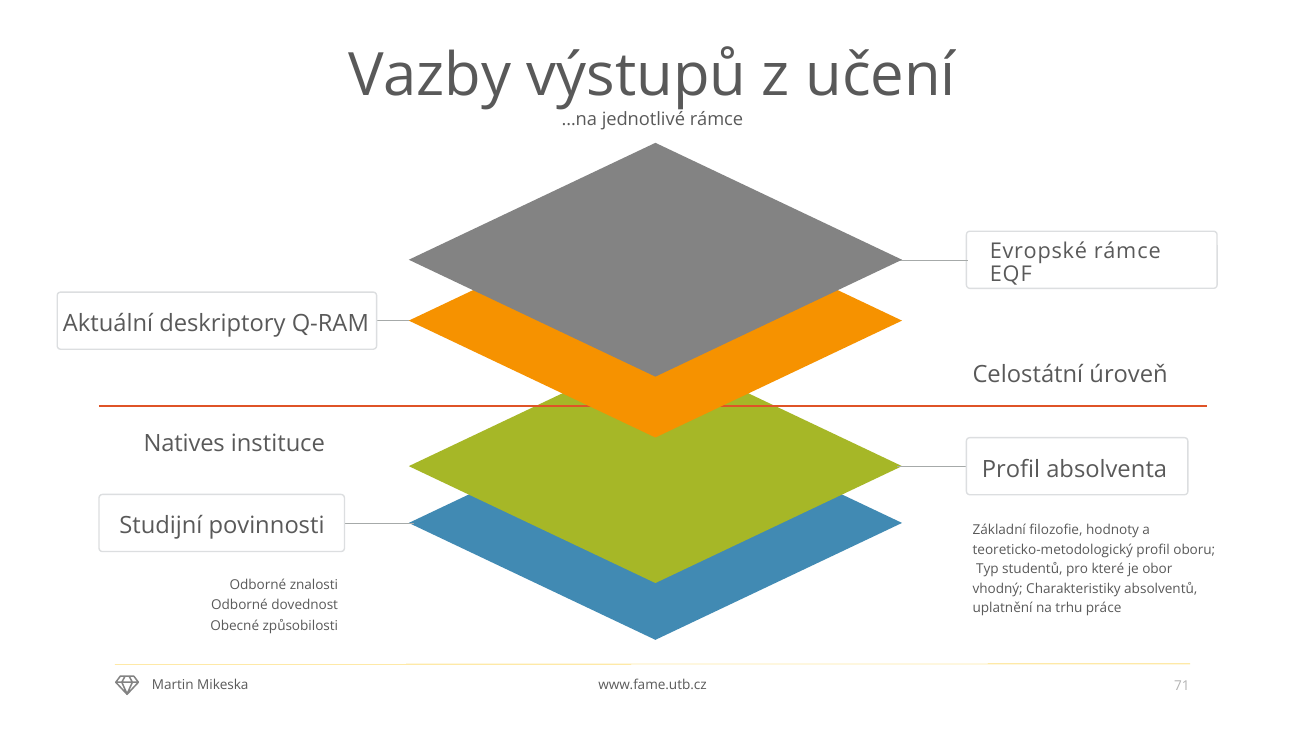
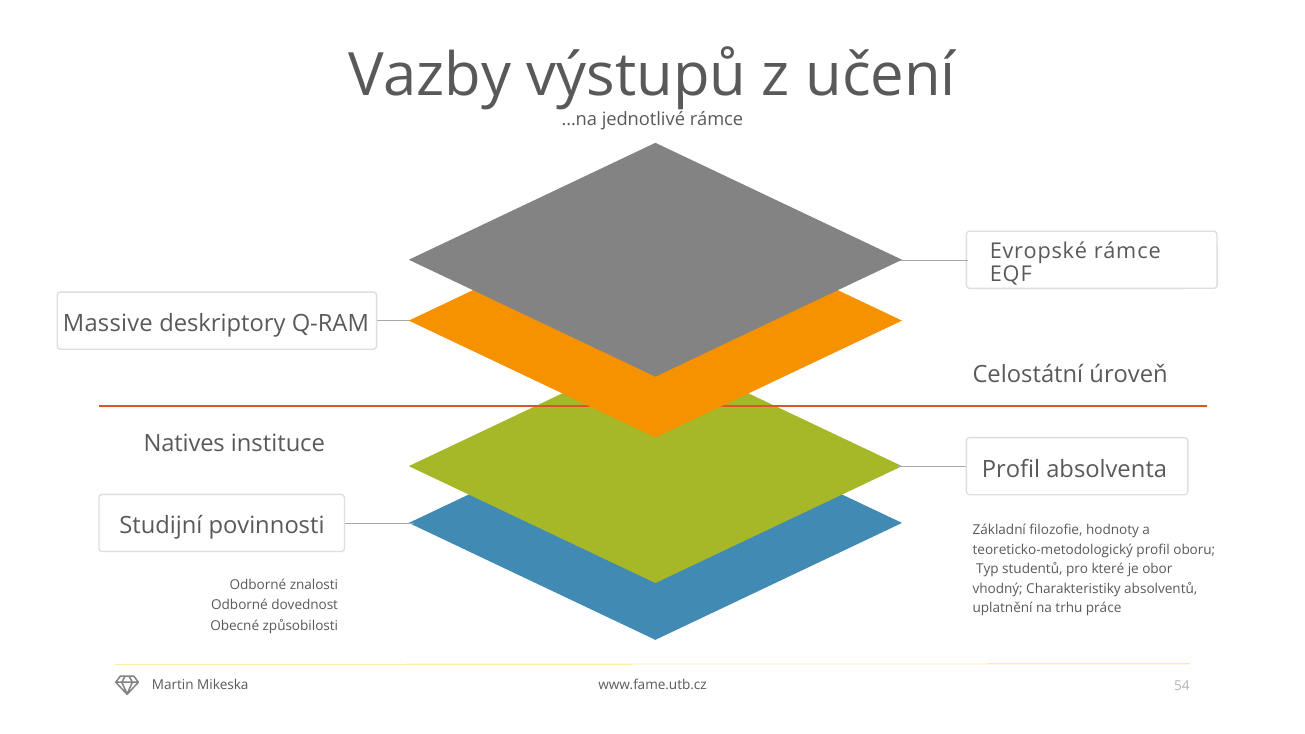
Aktuální: Aktuální -> Massive (108, 324)
71: 71 -> 54 (1182, 686)
